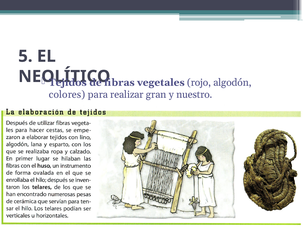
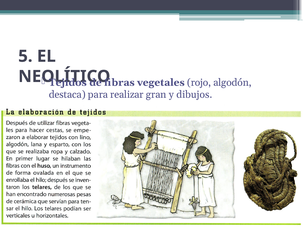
colores: colores -> destaca (67, 95)
nuestro: nuestro -> dibujos (194, 95)
